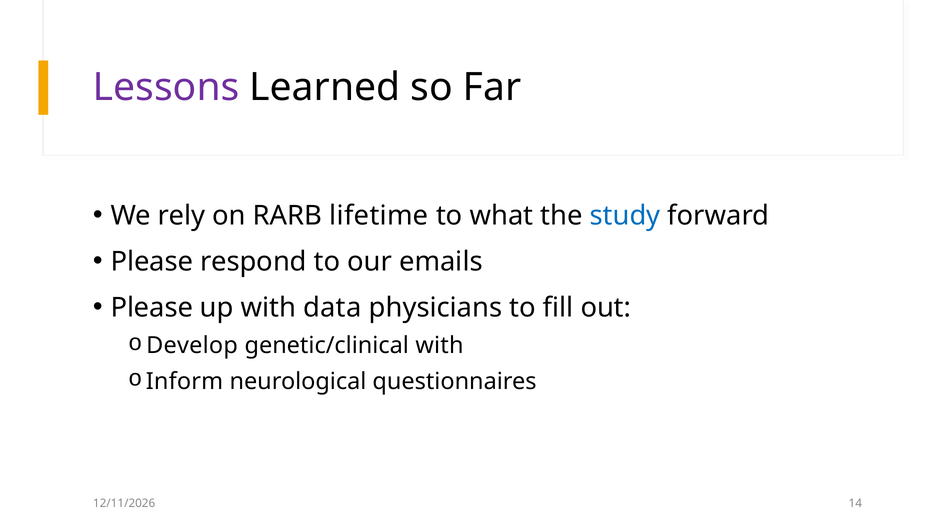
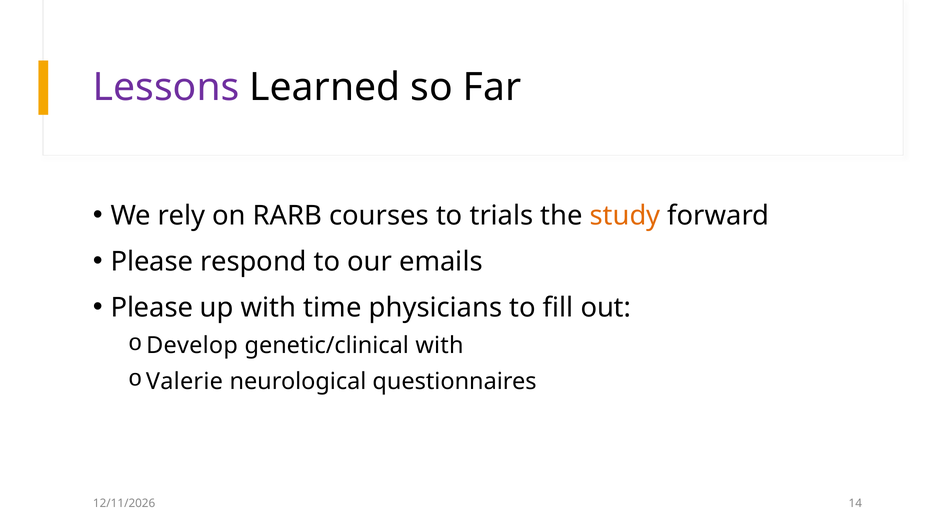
lifetime: lifetime -> courses (379, 216)
what: what -> trials (502, 216)
study colour: blue -> orange (625, 216)
data: data -> time (332, 308)
Inform: Inform -> Valerie (184, 381)
